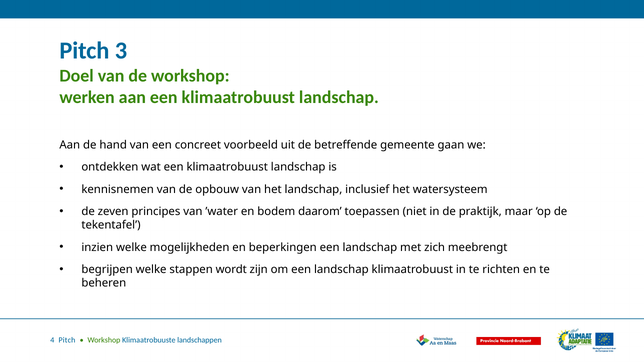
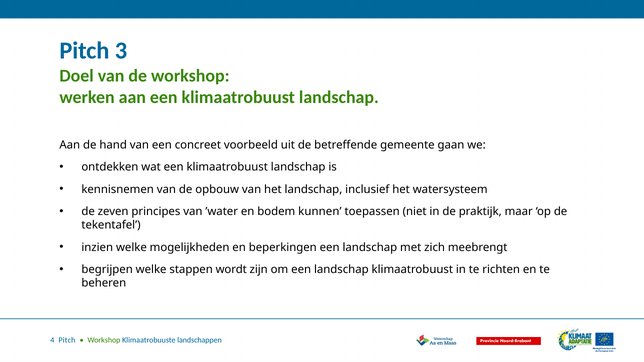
daarom: daarom -> kunnen (320, 212)
